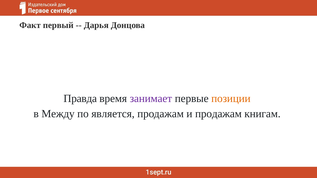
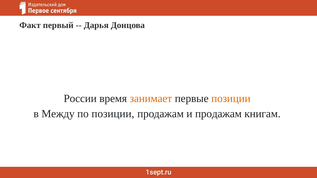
Правда: Правда -> России (80, 99)
занимает colour: purple -> orange (151, 99)
по является: является -> позиции (113, 114)
